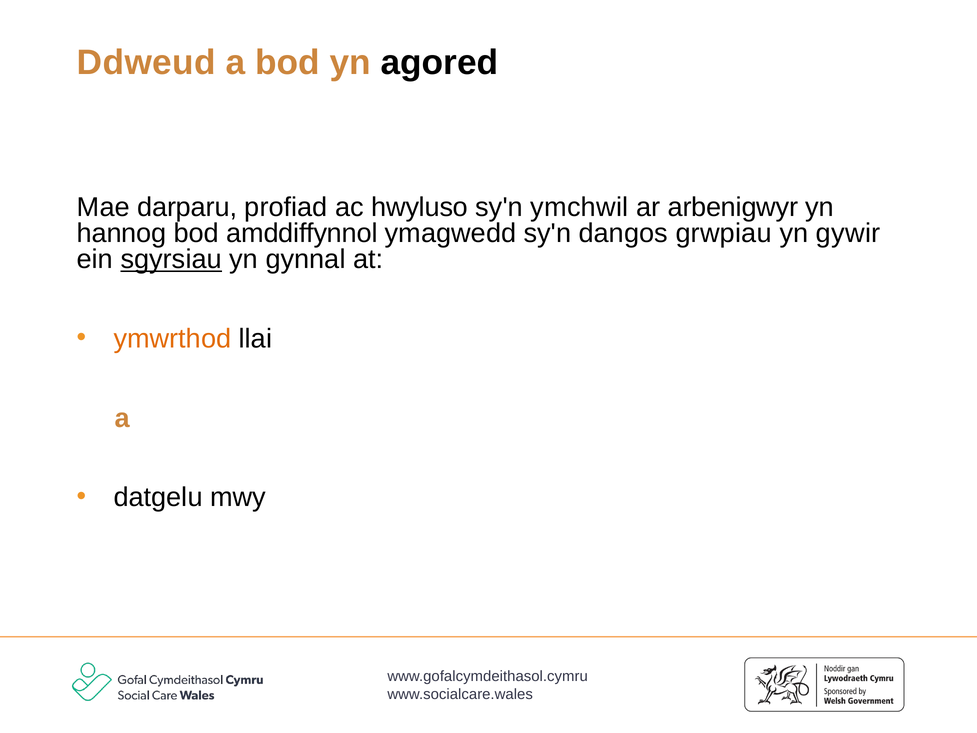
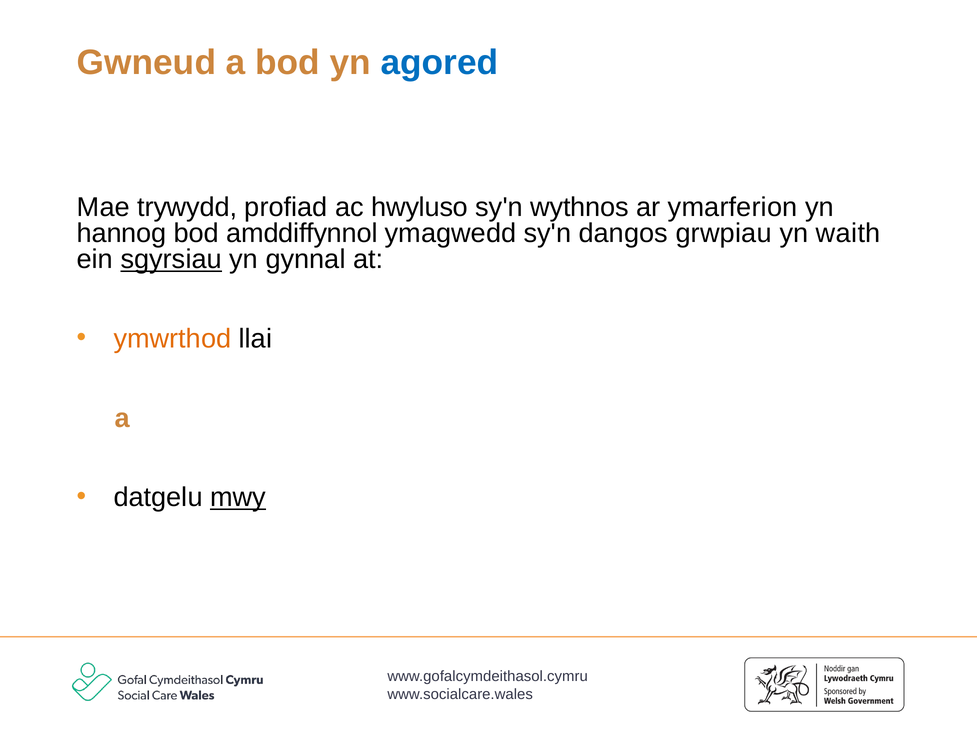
Ddweud: Ddweud -> Gwneud (146, 63)
agored colour: black -> blue (440, 63)
darparu: darparu -> trywydd (187, 207)
ymchwil: ymchwil -> wythnos (580, 207)
arbenigwyr: arbenigwyr -> ymarferion (733, 207)
gywir: gywir -> waith (848, 233)
mwy underline: none -> present (238, 497)
